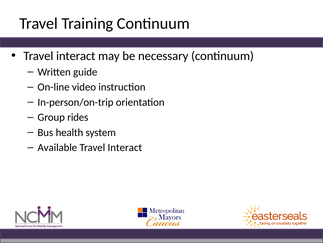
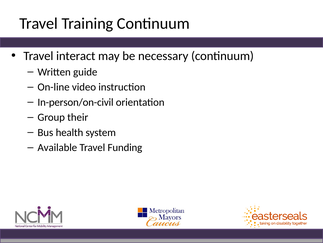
In-person/on-trip: In-person/on-trip -> In-person/on-civil (76, 102)
rides: rides -> their (78, 117)
Interact: Interact -> Funding (125, 147)
